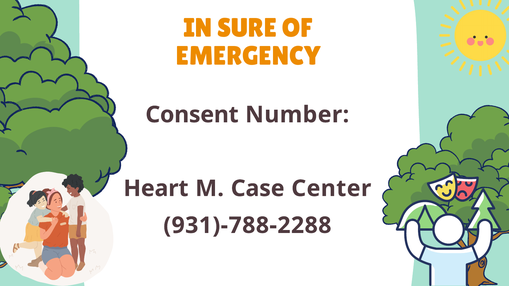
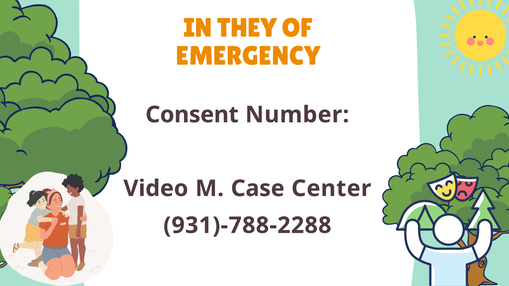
SURE: SURE -> THEY (247, 28)
Heart: Heart -> Video (156, 189)
